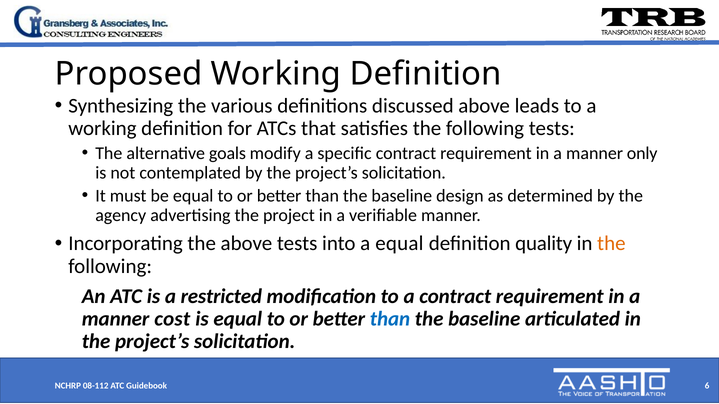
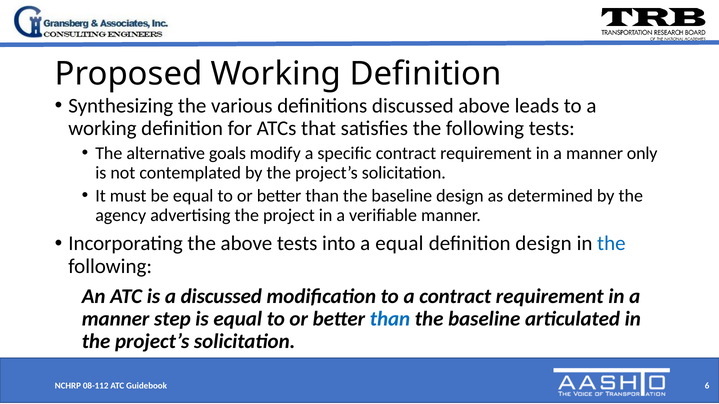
definition quality: quality -> design (543, 244)
the colour: orange -> blue (611, 244)
a restricted: restricted -> discussed (221, 296)
cost: cost -> step (172, 319)
